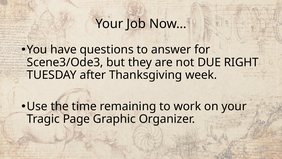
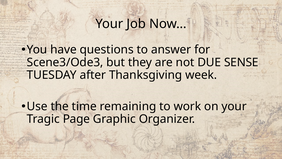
RIGHT: RIGHT -> SENSE (241, 62)
